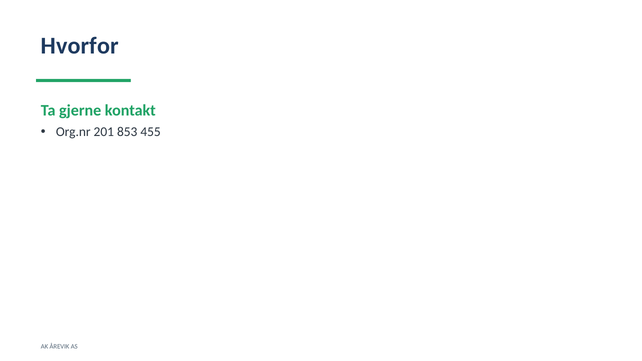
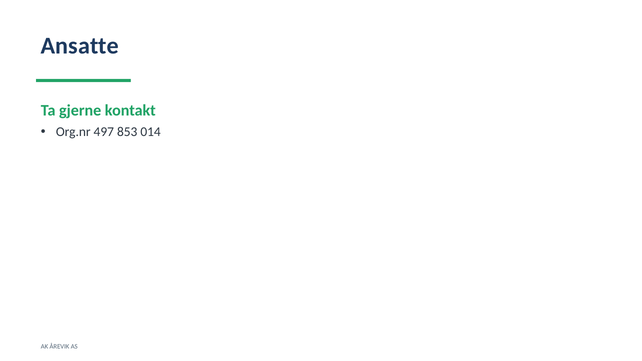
Hvorfor: Hvorfor -> Ansatte (80, 46)
201: 201 -> 497 (104, 132)
455: 455 -> 014 (151, 132)
